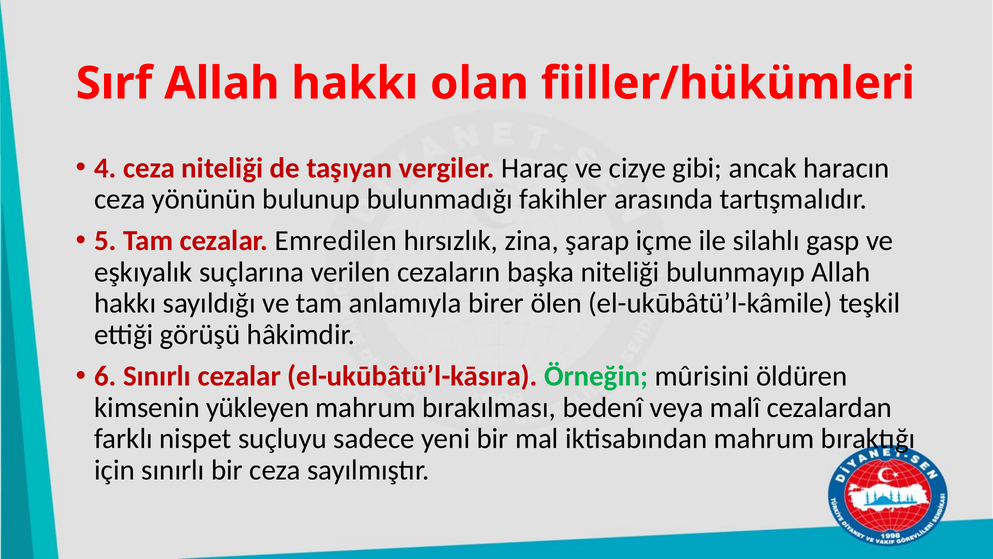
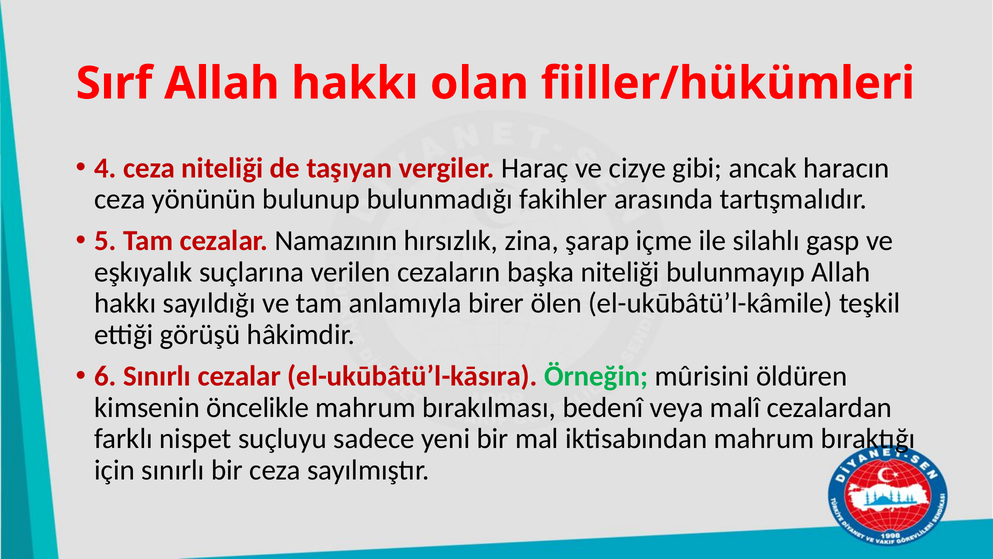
Emredilen: Emredilen -> Namazının (336, 241)
yükleyen: yükleyen -> öncelikle (258, 407)
